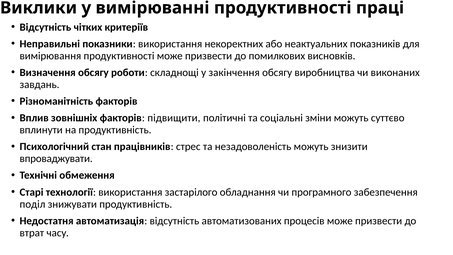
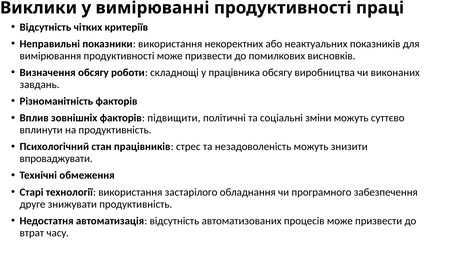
закінчення: закінчення -> працівника (234, 73)
поділ: поділ -> друге (33, 204)
